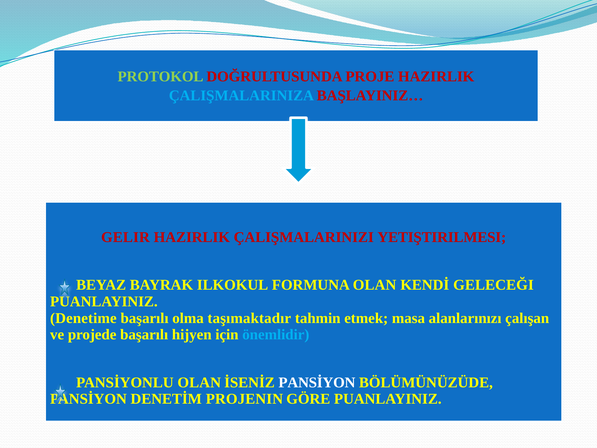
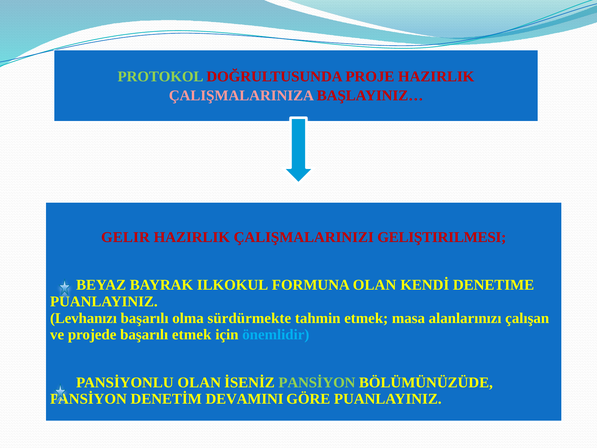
ÇALIŞMALARINIZA colour: light blue -> pink (241, 96)
YETIŞTIRILMESI: YETIŞTIRILMESI -> GELIŞTIRILMESI (442, 237)
GELECEĞI: GELECEĞI -> DENETIME (494, 285)
Denetime: Denetime -> Levhanızı (84, 318)
taşımaktadır: taşımaktadır -> sürdürmekte (249, 318)
başarılı hijyen: hijyen -> etmek (192, 334)
PANSİYON colour: white -> light green (317, 382)
PROJENIN: PROJENIN -> DEVAMINI (245, 399)
